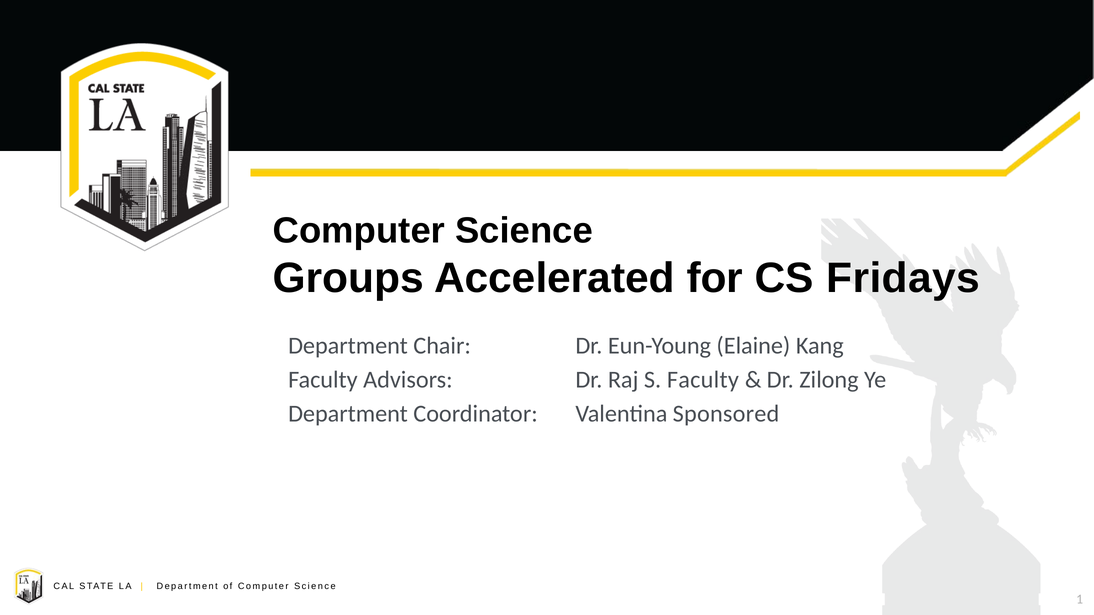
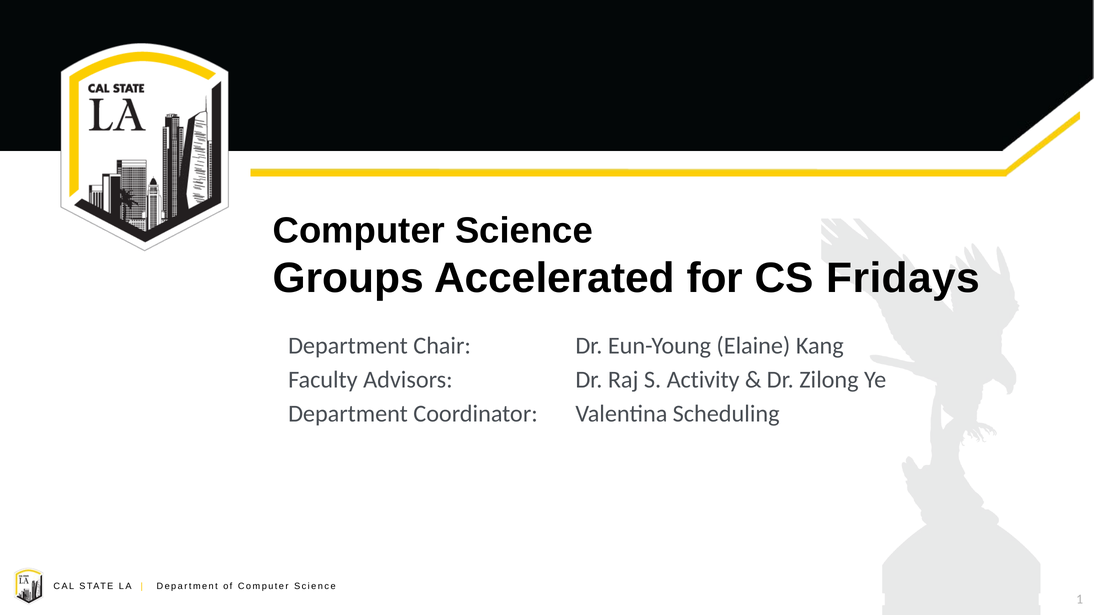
S Faculty: Faculty -> Activity (703, 380)
Sponsored: Sponsored -> Scheduling (726, 414)
